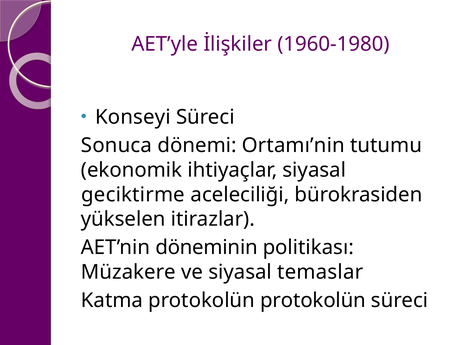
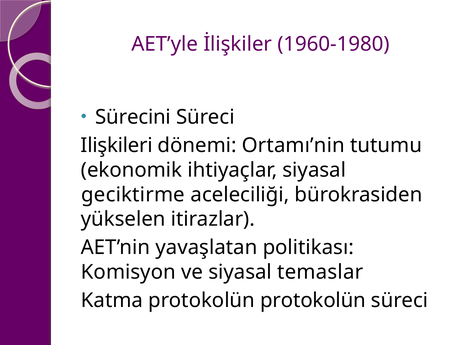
Konseyi: Konseyi -> Sürecini (133, 117)
Sonuca: Sonuca -> Ilişkileri (117, 146)
döneminin: döneminin -> yavaşlatan (206, 248)
Müzakere: Müzakere -> Komisyon (128, 272)
